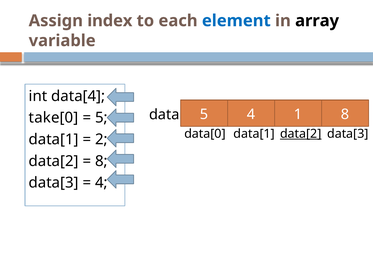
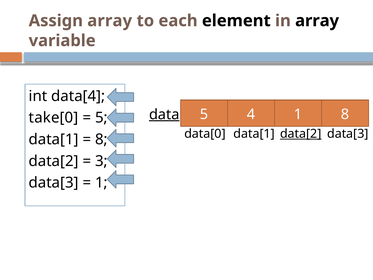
Assign index: index -> array (110, 21)
element colour: blue -> black (236, 21)
data underline: none -> present (164, 114)
2: 2 -> 8 (101, 139)
8: 8 -> 3 (101, 161)
4: 4 -> 1 (101, 183)
